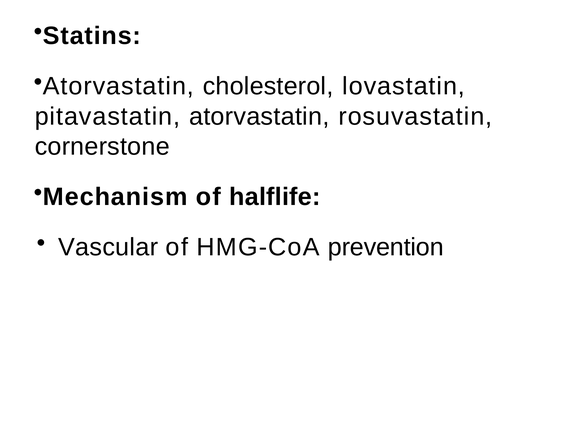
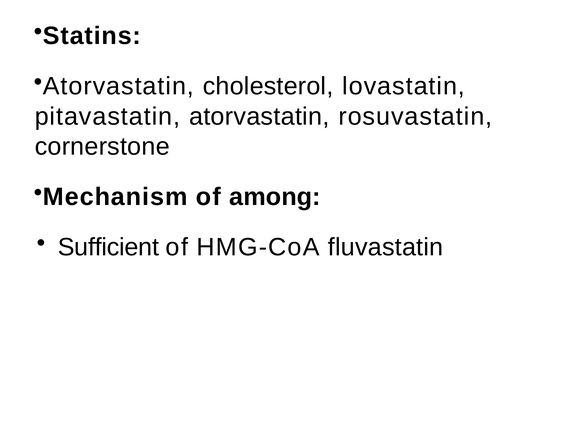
halflife: halflife -> among (275, 197)
Vascular: Vascular -> Sufficient (108, 247)
prevention: prevention -> fluvastatin (386, 247)
